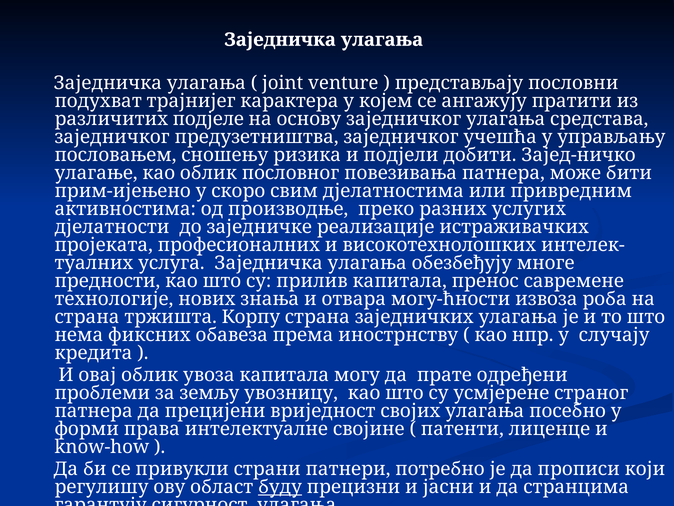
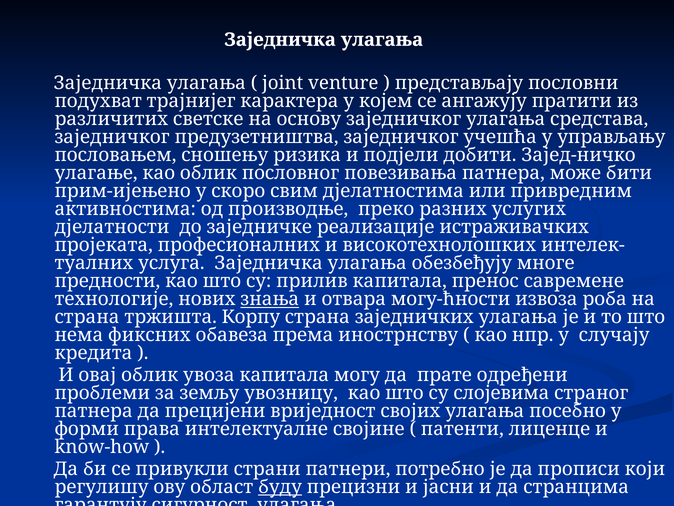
подјеле: подјеле -> светске (208, 119)
знања underline: none -> present (270, 299)
усмјерене: усмјерене -> слојевима (501, 393)
